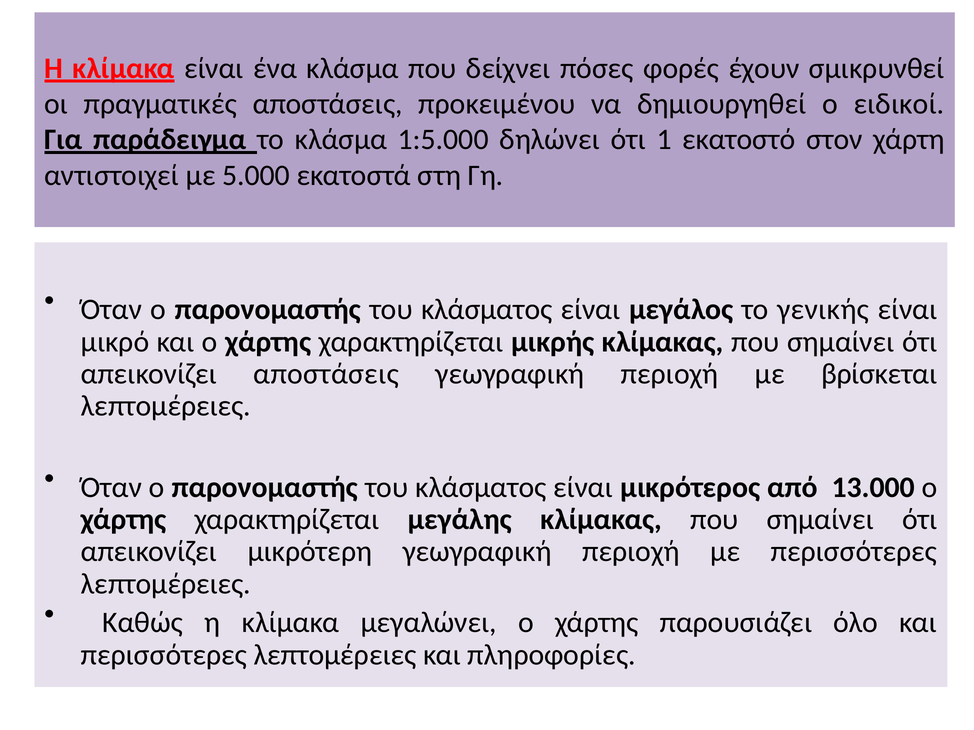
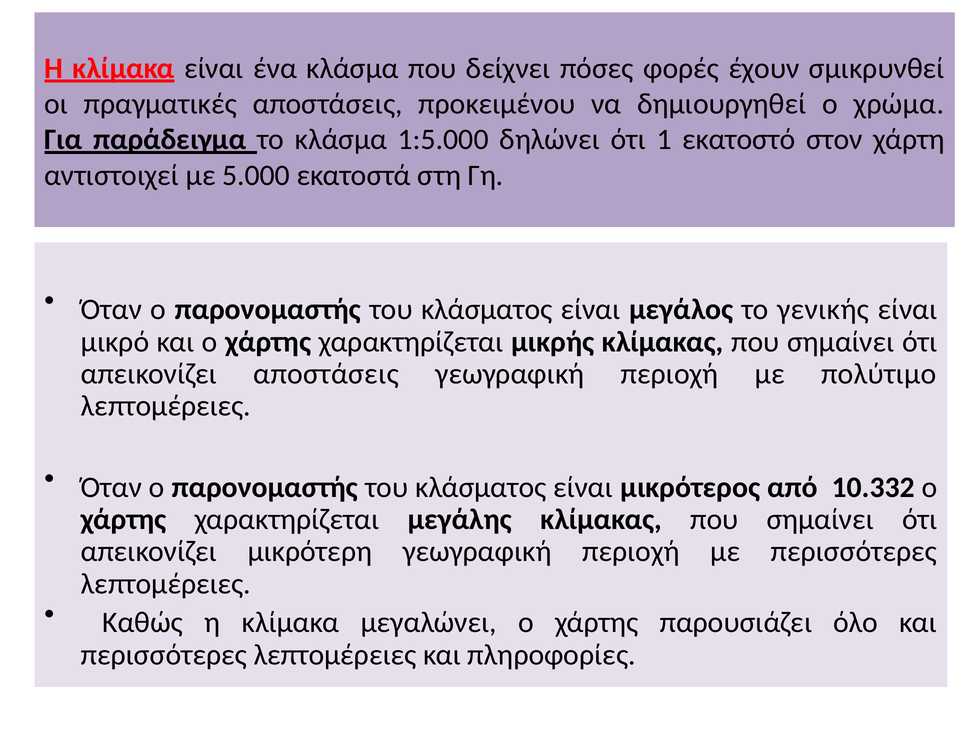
ειδικοί: ειδικοί -> χρώμα (899, 104)
βρίσκεται: βρίσκεται -> πολύτιμο (879, 374)
13.000: 13.000 -> 10.332 (873, 488)
